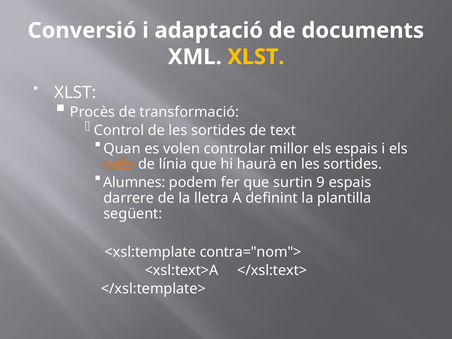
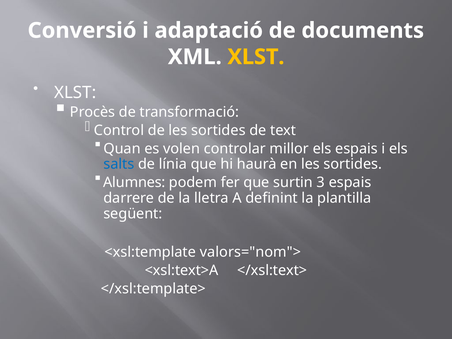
salts colour: orange -> blue (119, 164)
9: 9 -> 3 (321, 182)
contra="nom">: contra="nom"> -> valors="nom"> (250, 252)
